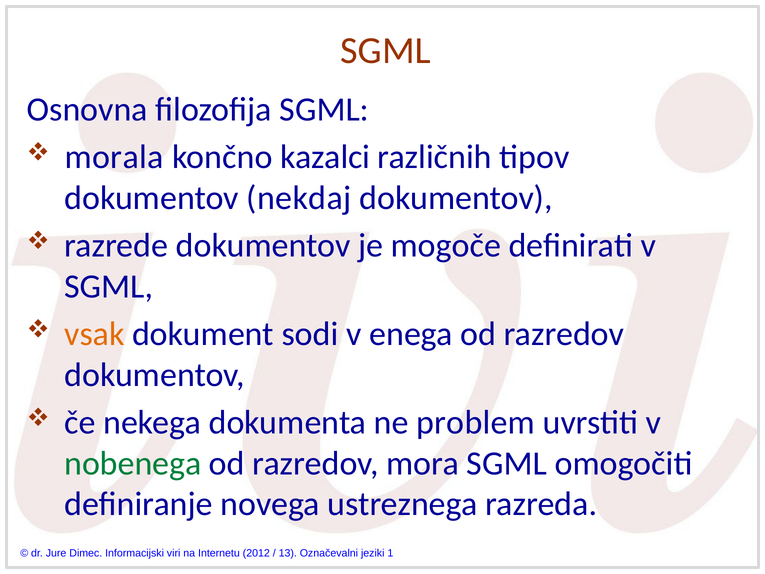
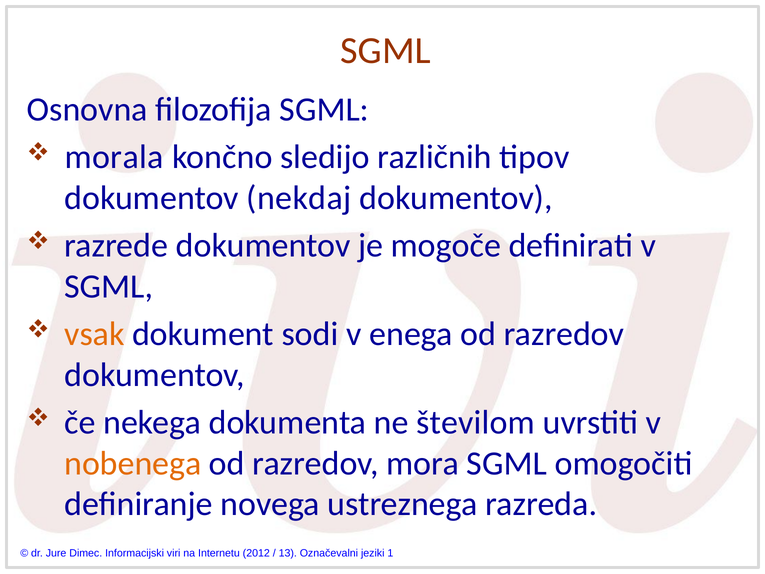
kazalci: kazalci -> sledijo (325, 157)
problem: problem -> številom (476, 422)
nobenega colour: green -> orange (133, 463)
